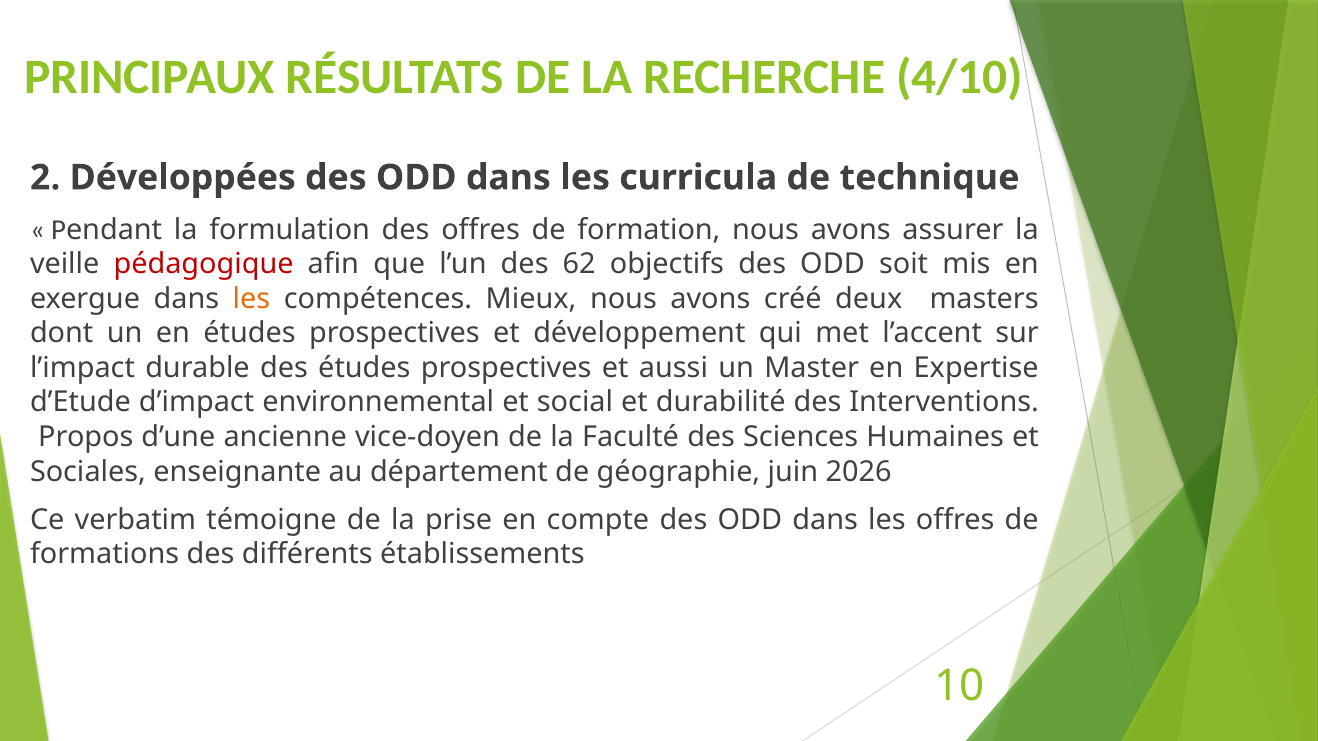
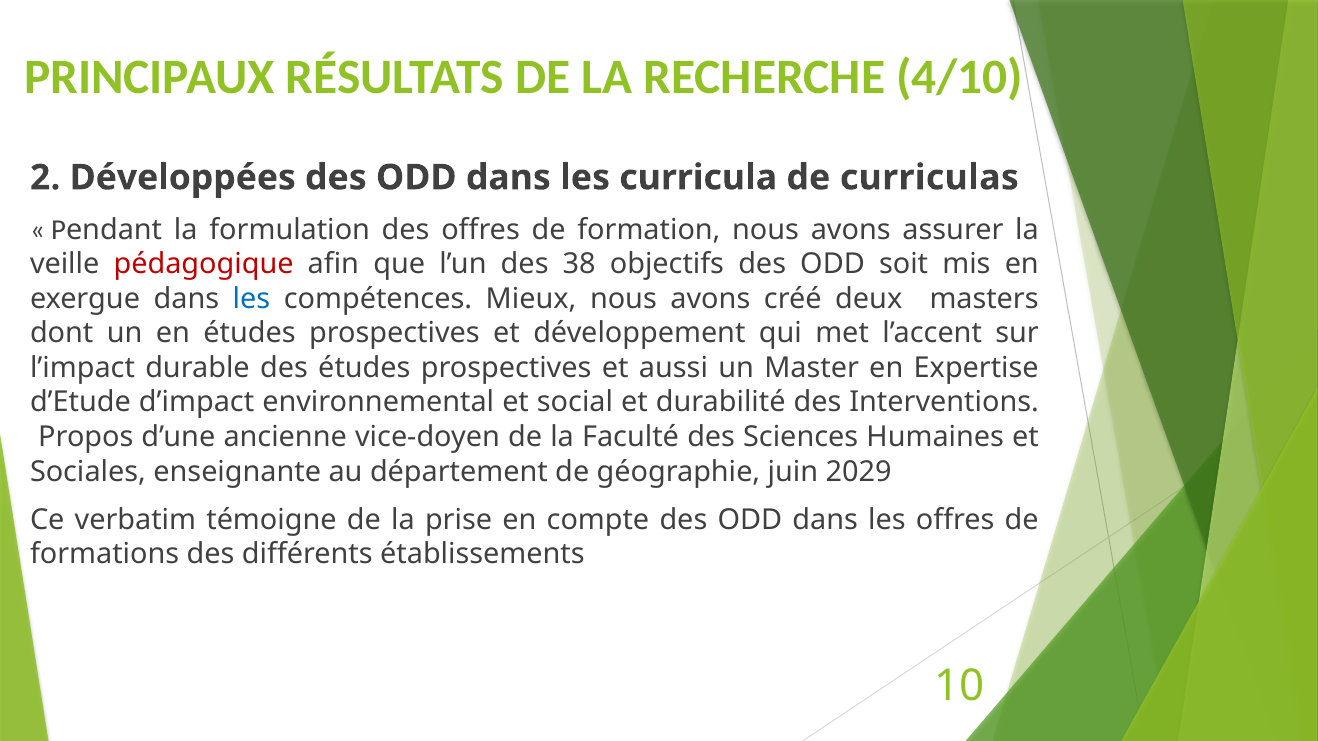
technique: technique -> curriculas (929, 178)
62: 62 -> 38 (579, 264)
les colour: orange -> blue (251, 299)
2026: 2026 -> 2029 (859, 472)
